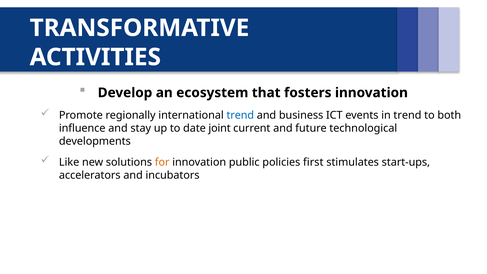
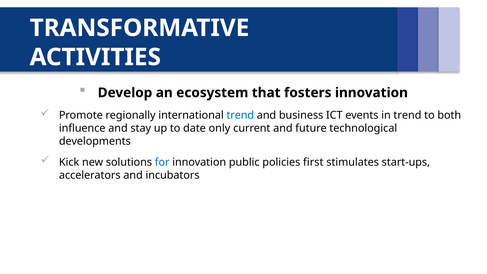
joint: joint -> only (219, 128)
Like: Like -> Kick (69, 162)
for colour: orange -> blue (162, 162)
